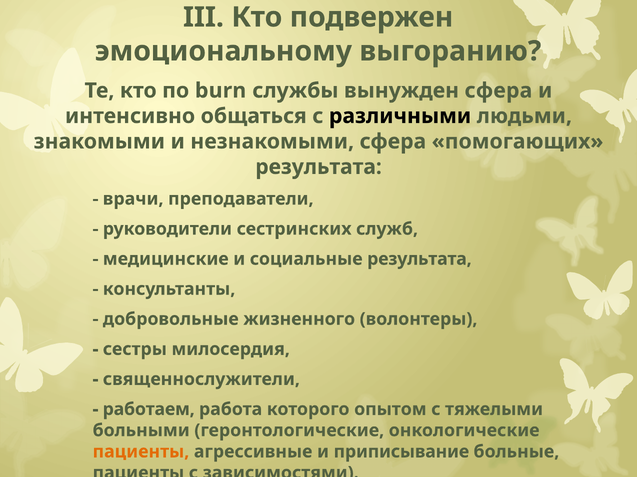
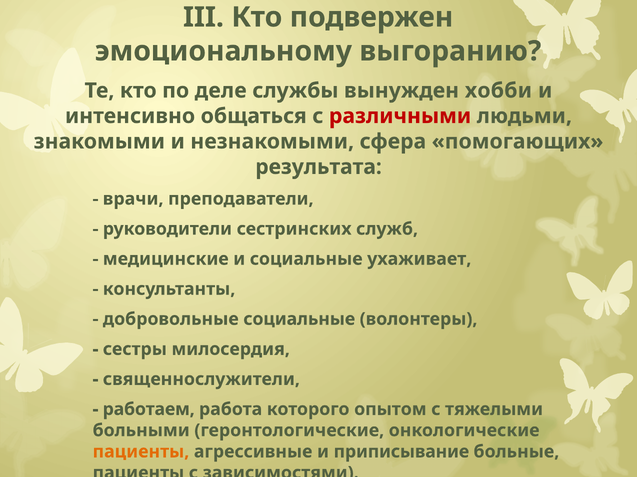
burn: burn -> деле (221, 91)
вынужден сфера: сфера -> хобби (498, 91)
различными colour: black -> red (400, 116)
социальные результата: результата -> ухаживает (419, 259)
добровольные жизненного: жизненного -> социальные (299, 320)
